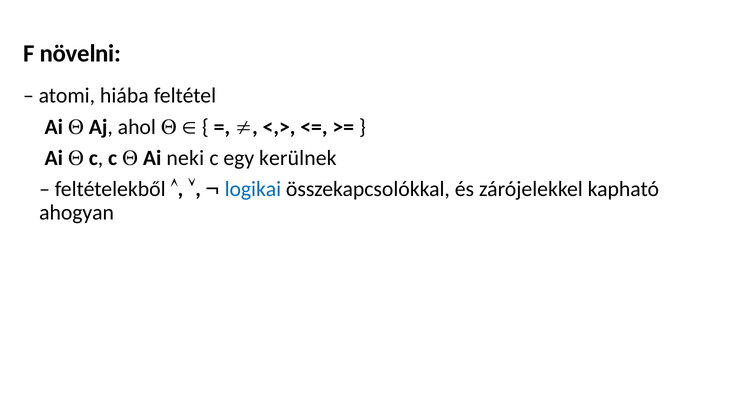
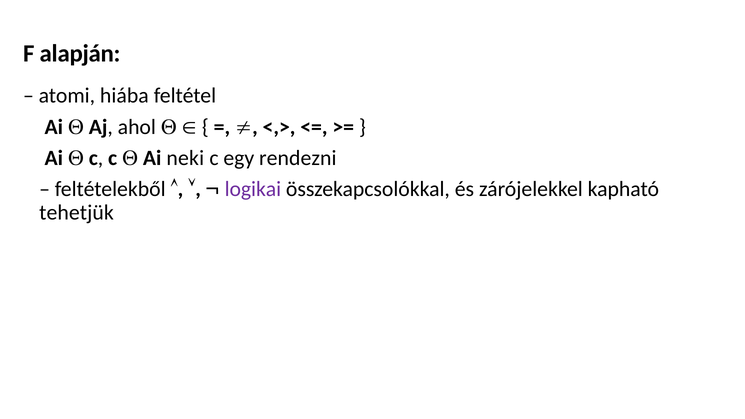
növelni: növelni -> alapján (80, 54)
kerülnek: kerülnek -> rendezni (298, 158)
logikai colour: blue -> purple (253, 189)
ahogyan: ahogyan -> tehetjük (77, 213)
